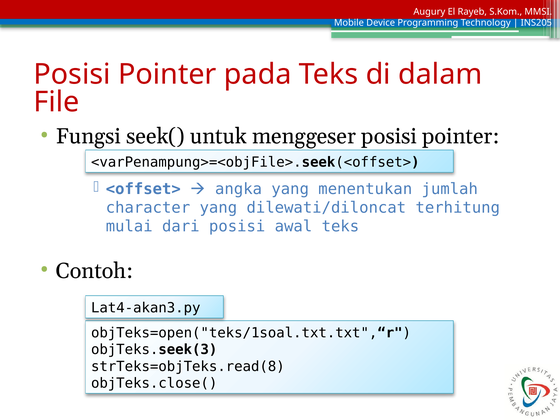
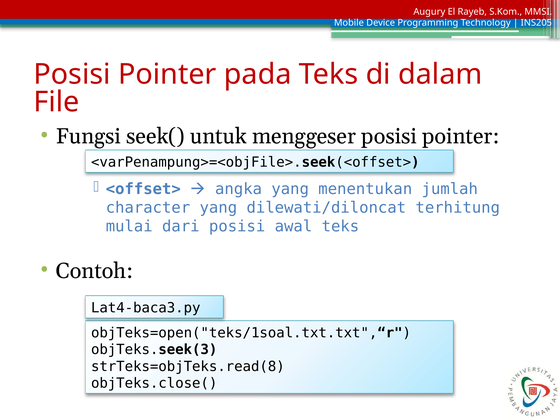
Lat4-akan3.py: Lat4-akan3.py -> Lat4-baca3.py (146, 308)
